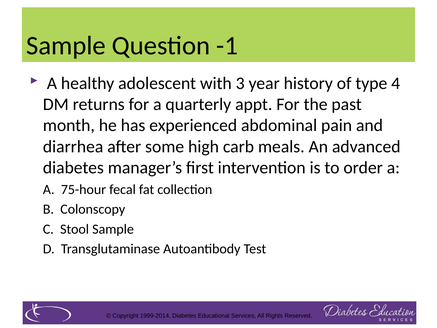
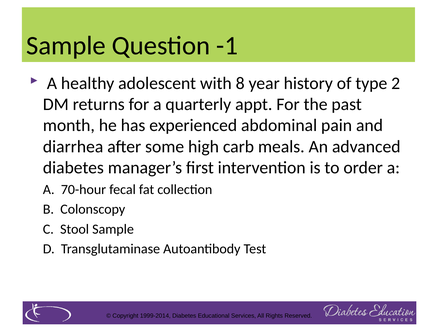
3: 3 -> 8 (240, 83)
4: 4 -> 2 (396, 83)
75-hour: 75-hour -> 70-hour (83, 189)
